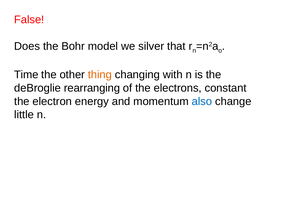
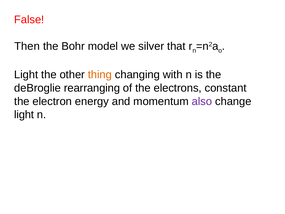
Does: Does -> Then (27, 46)
Time: Time -> Light (26, 75)
also colour: blue -> purple (202, 101)
little: little -> light (24, 115)
